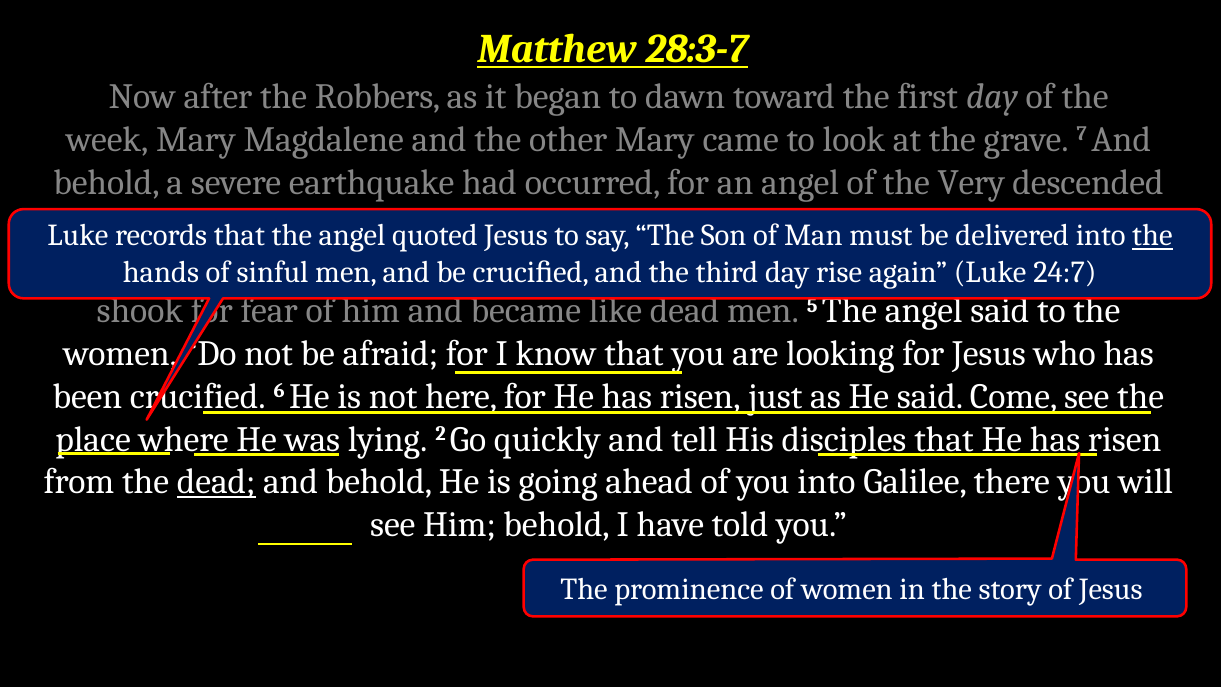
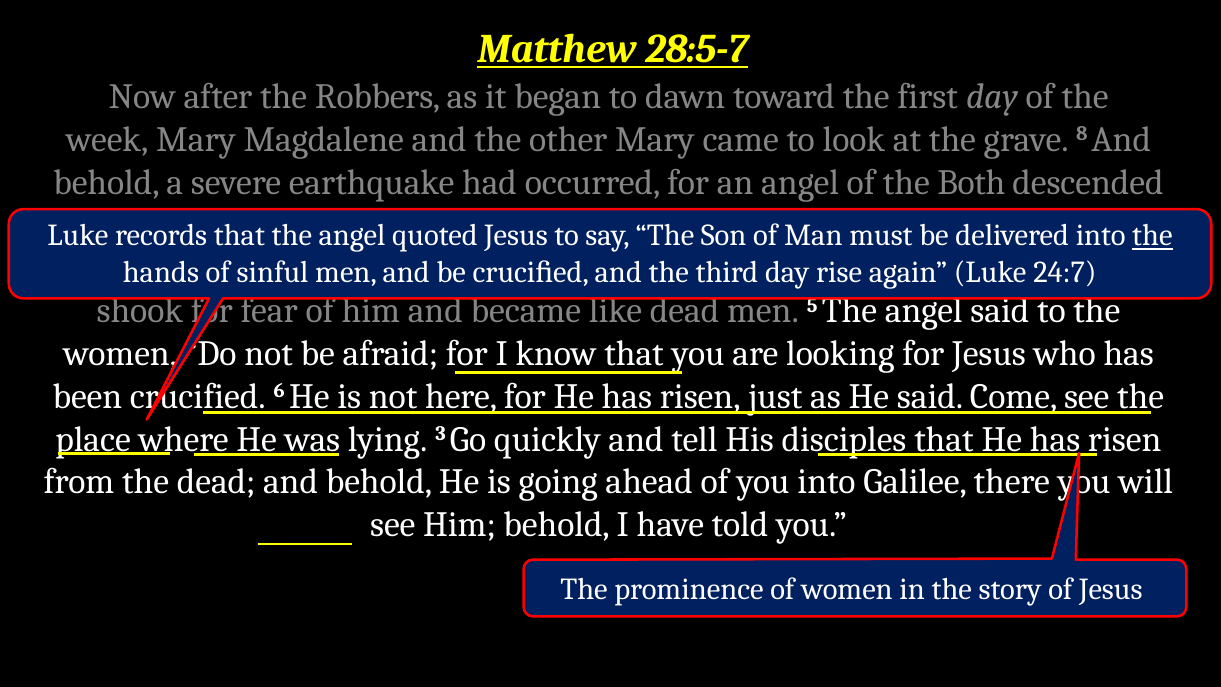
28:3-7: 28:3-7 -> 28:5-7 (697, 49)
7: 7 -> 8 (1082, 134)
Very: Very -> Both (971, 183)
lying 2: 2 -> 3 (440, 433)
dead underline: present -> none (216, 482)
